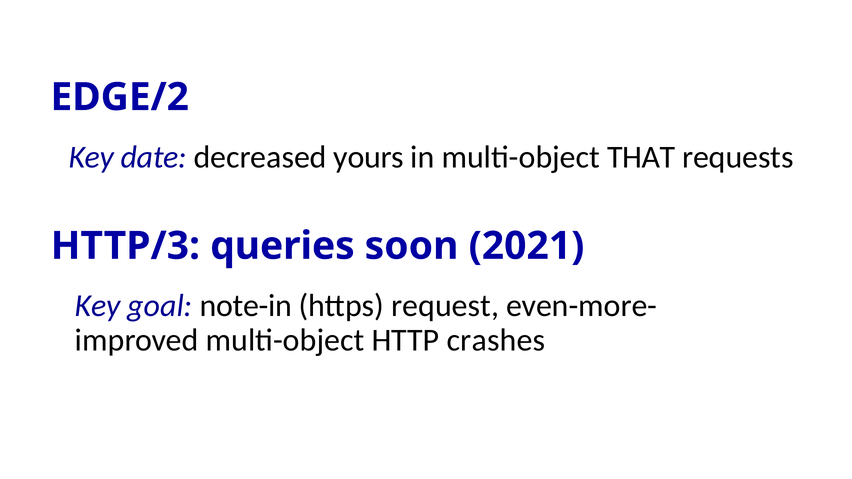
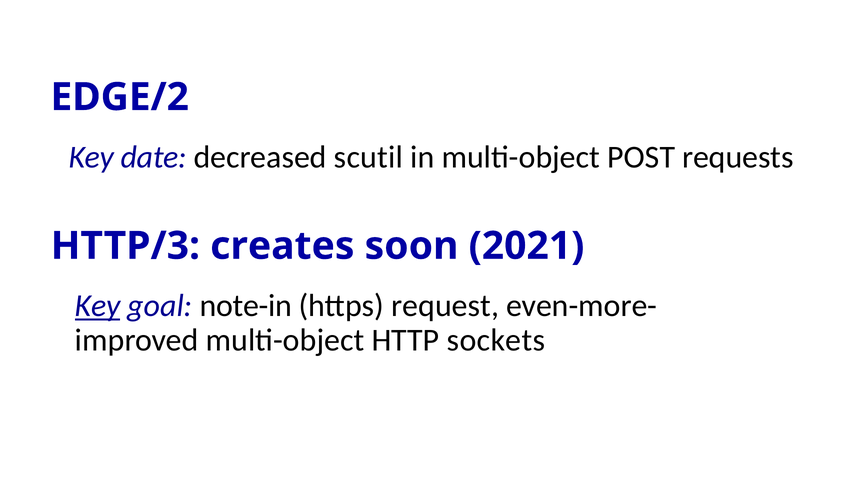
yours: yours -> scutil (368, 157)
THAT: THAT -> POST (641, 157)
queries: queries -> creates (282, 246)
Key underline: none -> present (98, 306)
crashes: crashes -> sockets (496, 341)
